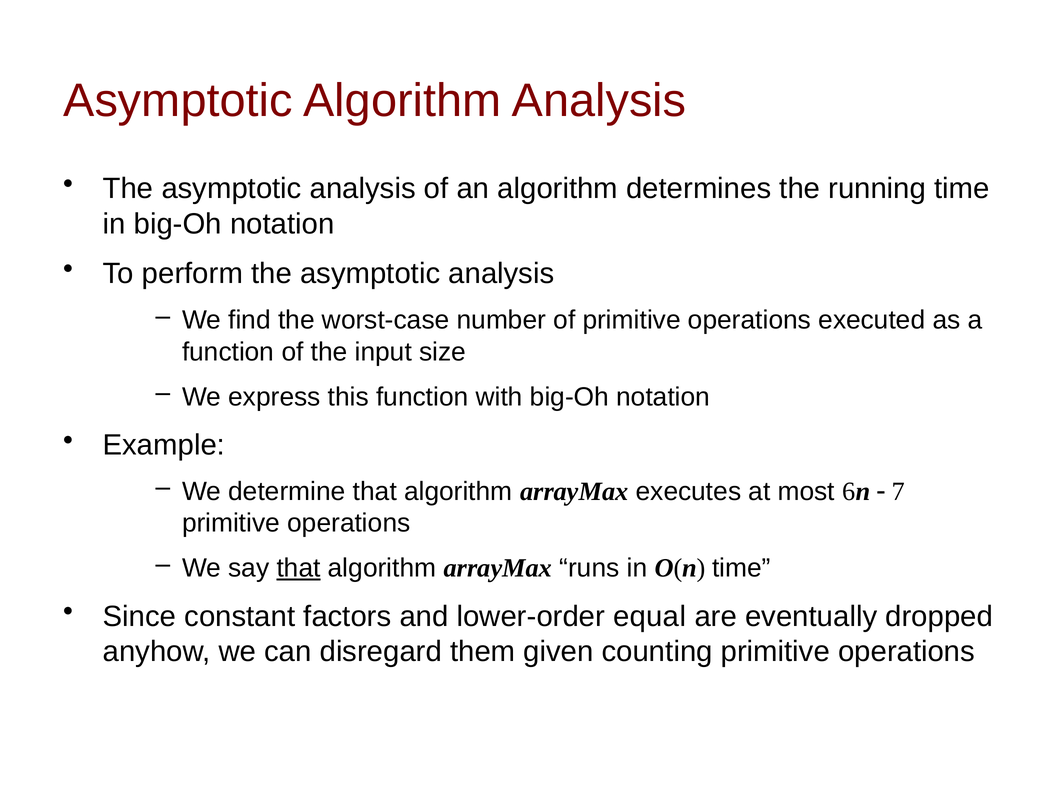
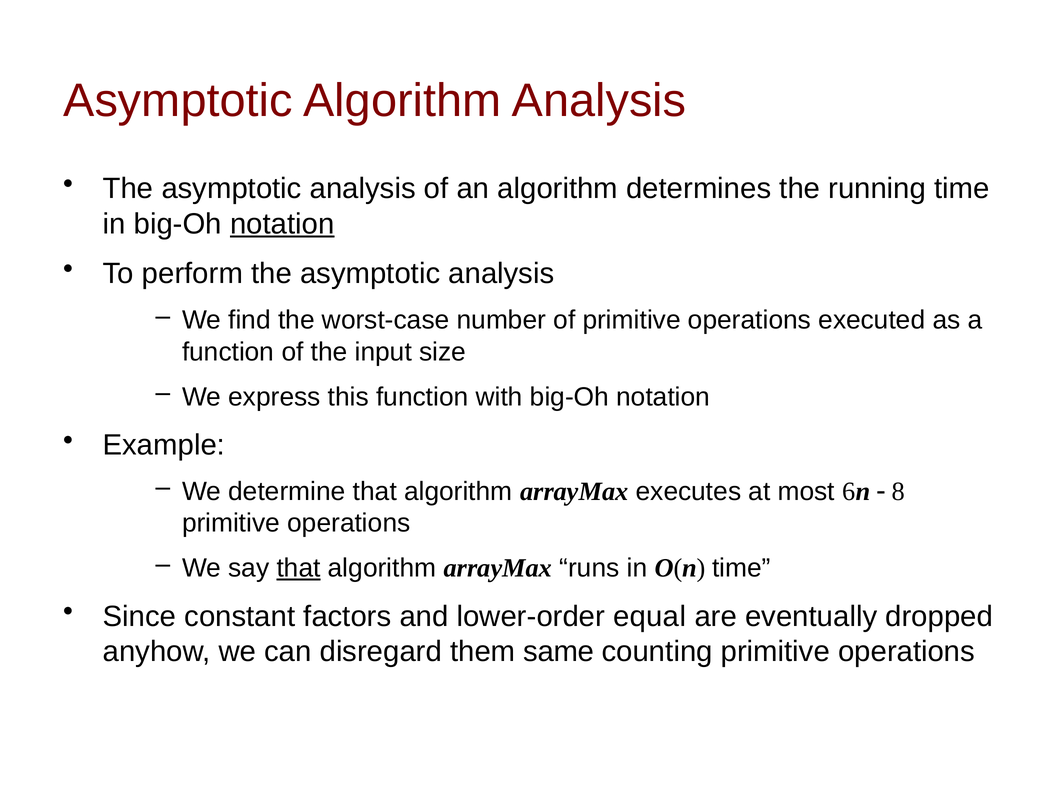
notation underline: none -> present (282, 224)
7: 7 -> 8 (898, 491)
given: given -> same (559, 651)
